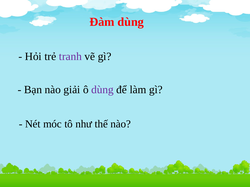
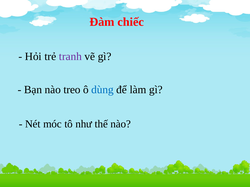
Đàm dùng: dùng -> chiếc (131, 22)
giải: giải -> treo (72, 90)
dùng colour: purple -> blue (102, 90)
